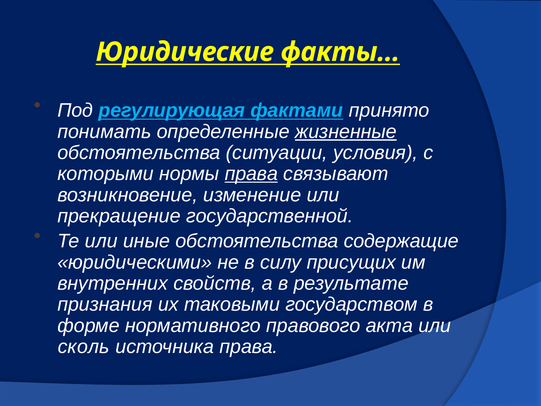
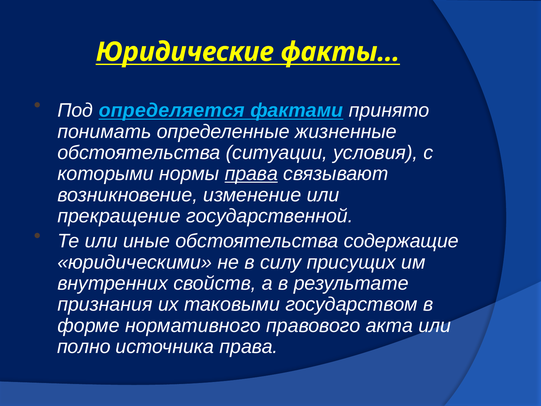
регулирующая: регулирующая -> определяется (172, 110)
жизненные underline: present -> none (346, 132)
сколь: сколь -> полно (84, 346)
